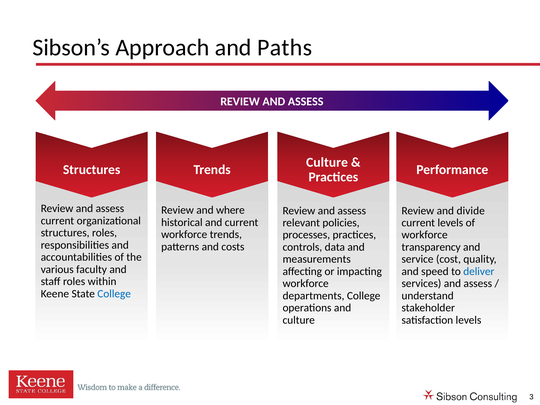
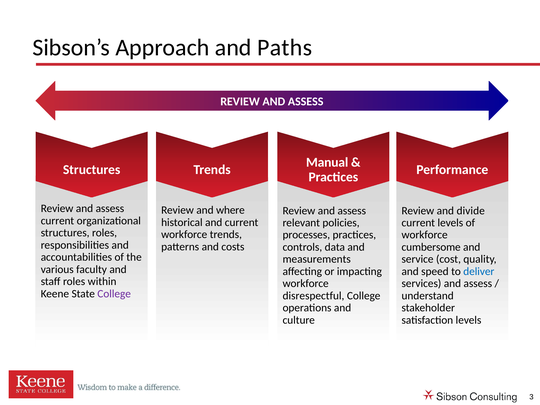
Culture: Culture -> Manual (327, 162)
transparency: transparency -> cumbersome (431, 247)
College colour: blue -> purple (114, 294)
departments: departments -> disrespectful (313, 296)
